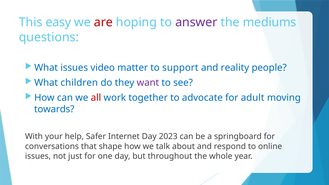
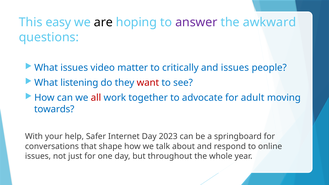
are colour: red -> black (103, 22)
mediums: mediums -> awkward (269, 22)
support: support -> critically (180, 68)
and reality: reality -> issues (235, 68)
children: children -> listening (79, 83)
want colour: purple -> red (148, 83)
